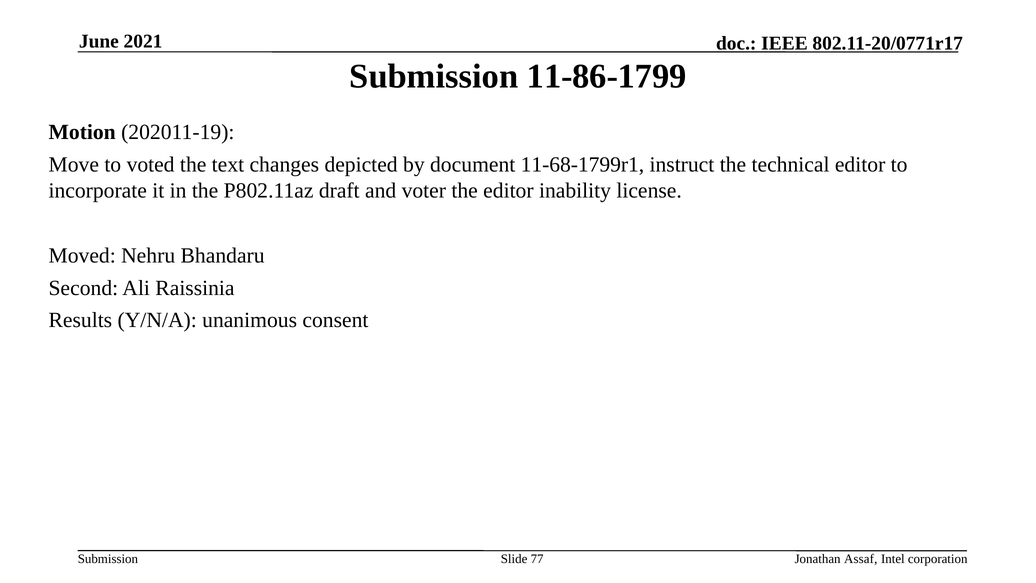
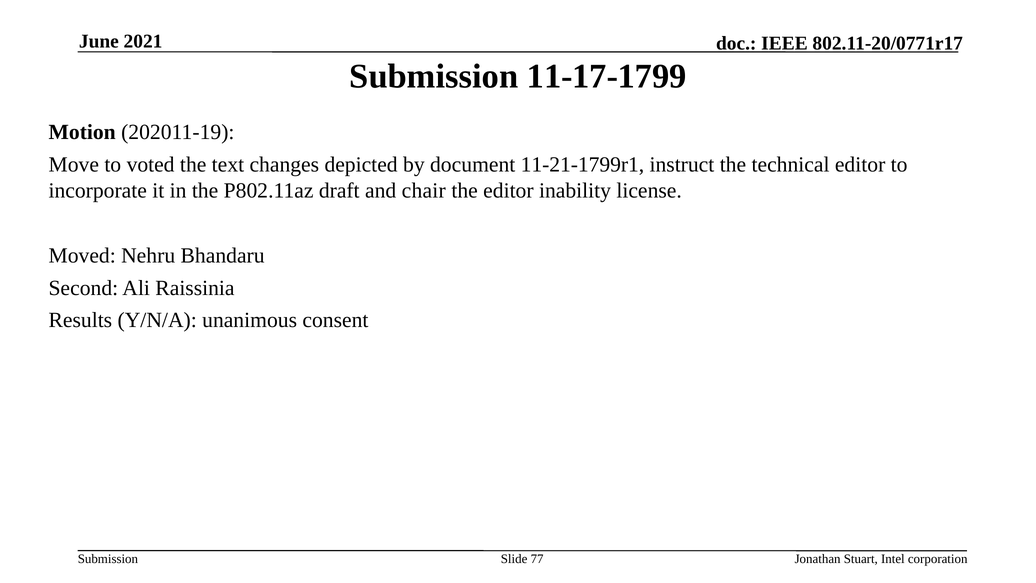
11-86-1799: 11-86-1799 -> 11-17-1799 (607, 76)
11-68-1799r1: 11-68-1799r1 -> 11-21-1799r1 (582, 165)
voter: voter -> chair (424, 191)
Assaf: Assaf -> Stuart (861, 559)
